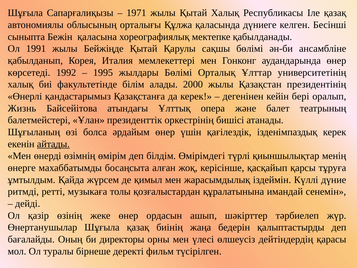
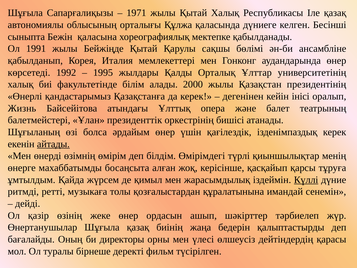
жылдары Бөлімі: Бөлімі -> Қалды (178, 72)
бері: бері -> інісі (301, 96)
Күллі underline: none -> present (306, 180)
